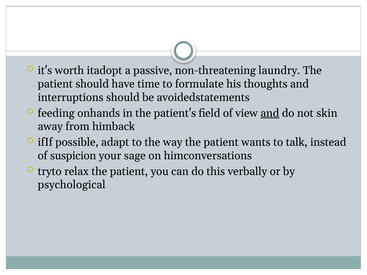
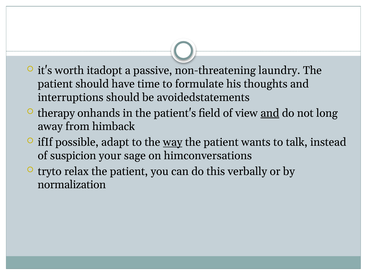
feeding: feeding -> therapy (56, 113)
skin: skin -> long (327, 113)
way underline: none -> present (173, 142)
psychological: psychological -> normalization (72, 185)
